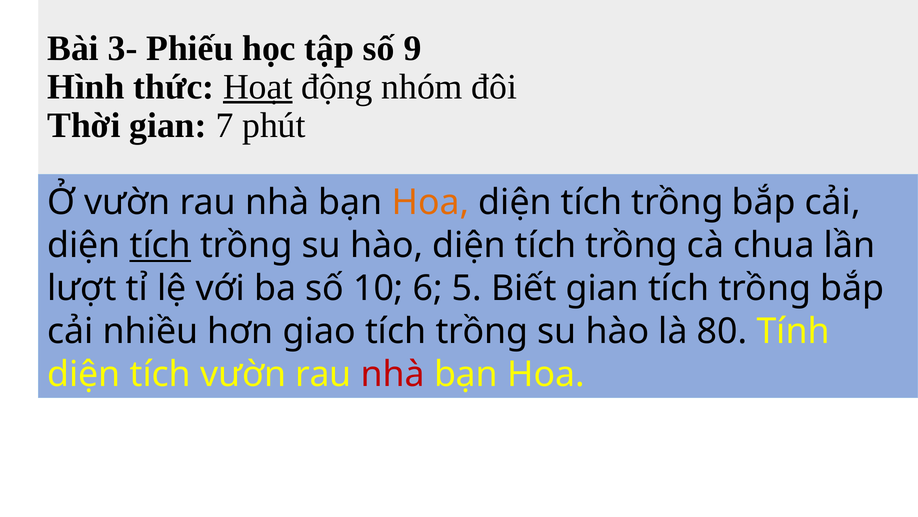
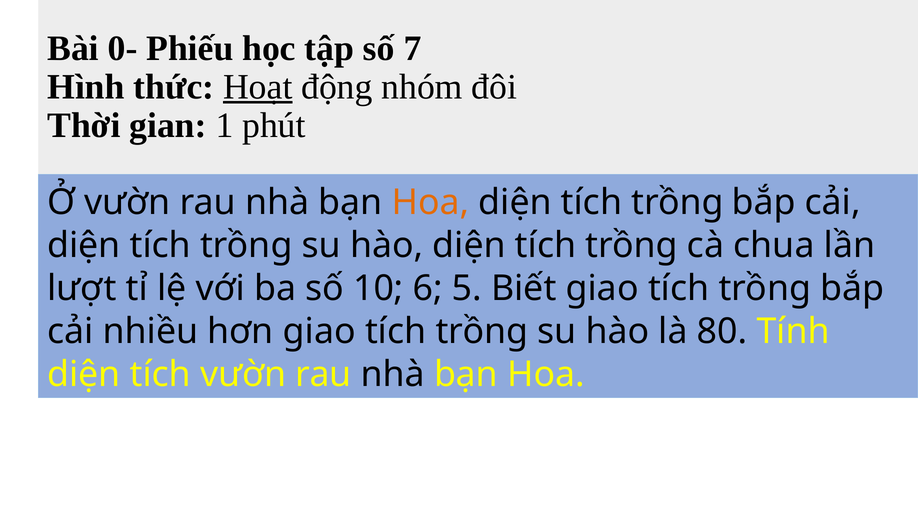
3-: 3- -> 0- (123, 48)
9: 9 -> 7 (412, 48)
7: 7 -> 1 (225, 125)
tích underline: present -> none (160, 245)
Biết gian: gian -> giao (602, 288)
nhà colour: red -> black (393, 374)
